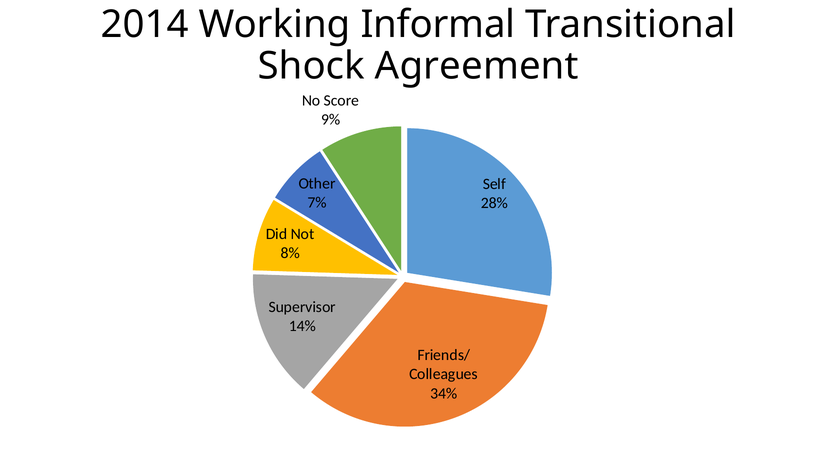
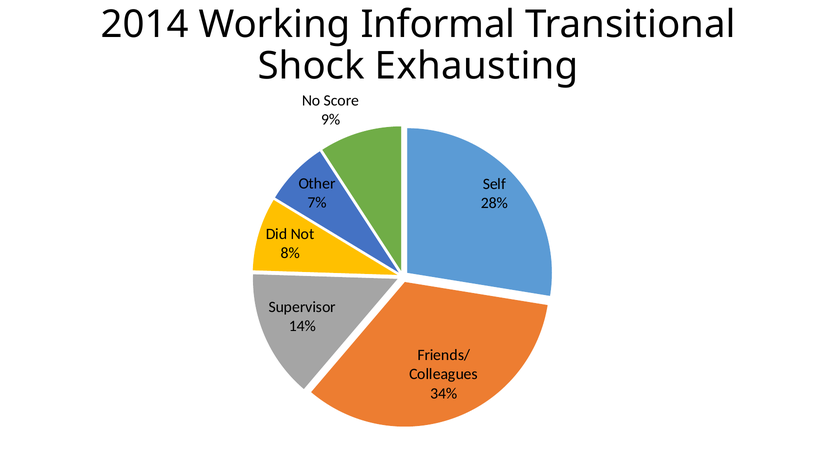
Agreement: Agreement -> Exhausting (477, 66)
